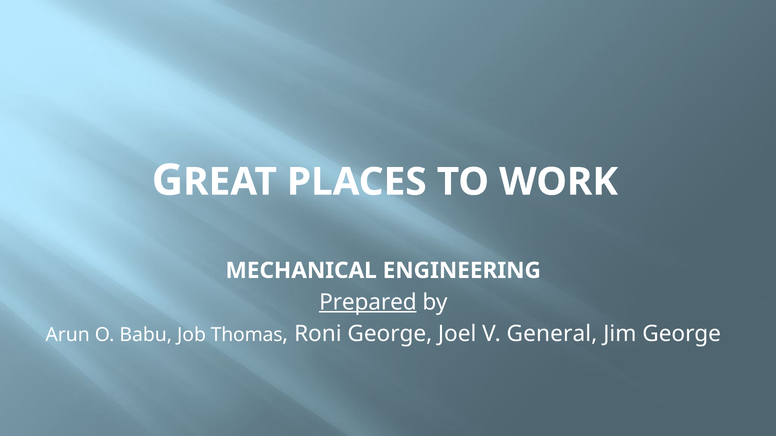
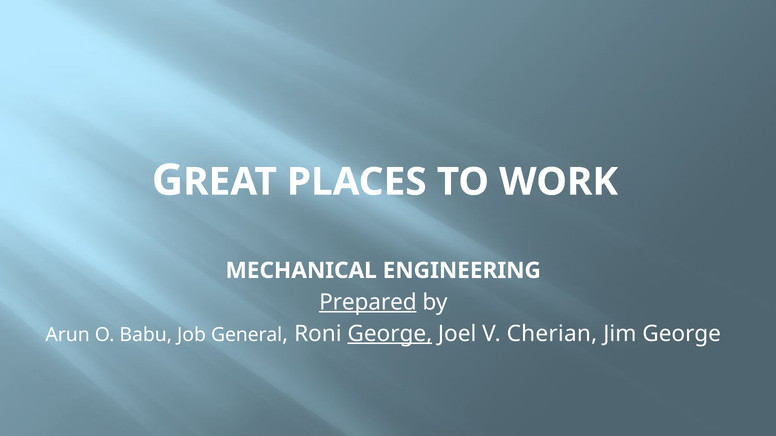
Thomas: Thomas -> General (247, 335)
George underline: none -> present (390, 334)
General: General -> Cherian (552, 334)
